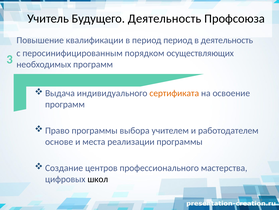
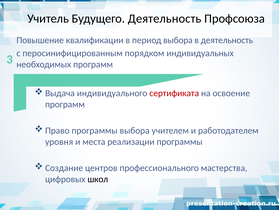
период период: период -> выбора (178, 40)
осуществляющих: осуществляющих -> индивидуальных (200, 53)
сертификата colour: orange -> red (174, 93)
основе: основе -> уровня (59, 141)
